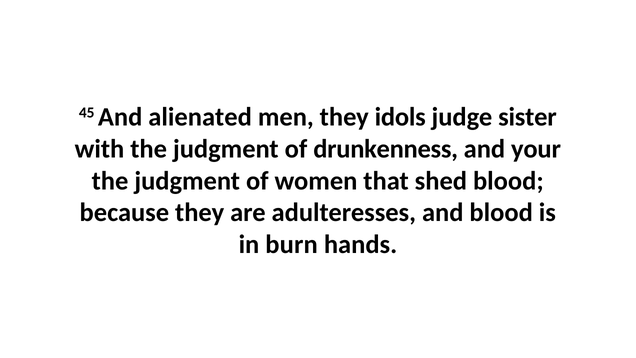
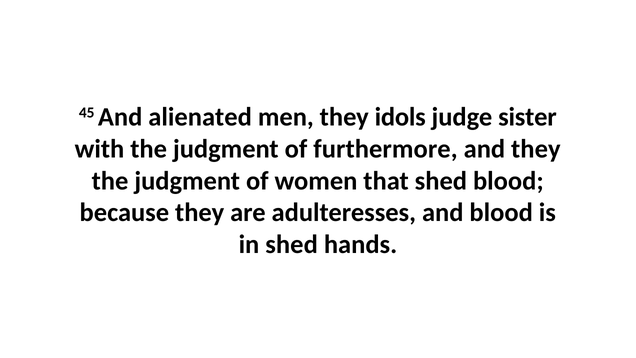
drunkenness: drunkenness -> furthermore (385, 149)
and your: your -> they (536, 149)
in burn: burn -> shed (292, 244)
